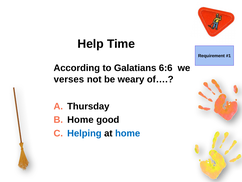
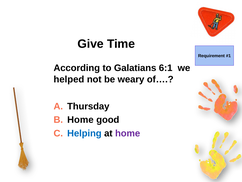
Help: Help -> Give (91, 44)
6:6: 6:6 -> 6:1 (166, 68)
verses: verses -> helped (69, 79)
home colour: blue -> purple (128, 133)
